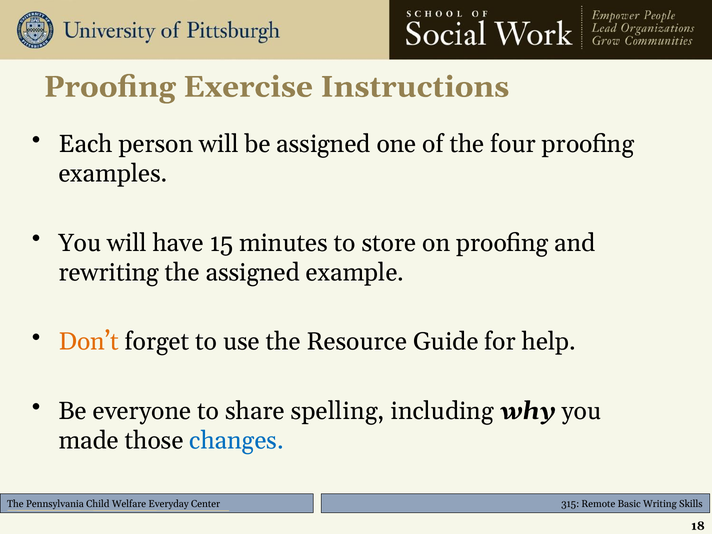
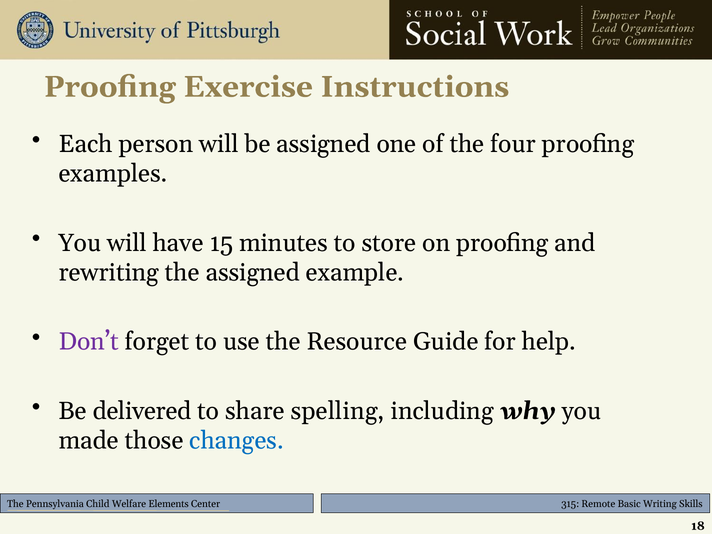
Don’t colour: orange -> purple (89, 342)
everyone: everyone -> delivered (142, 411)
Everyday: Everyday -> Elements (169, 504)
